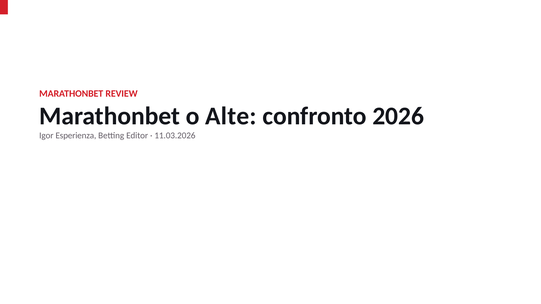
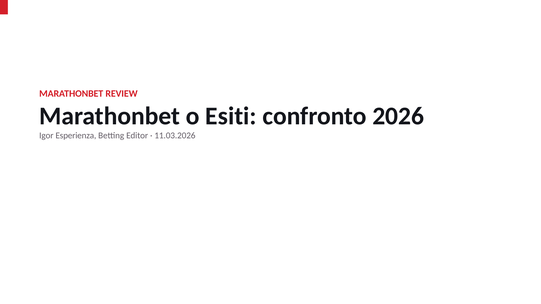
Alte: Alte -> Esiti (231, 116)
